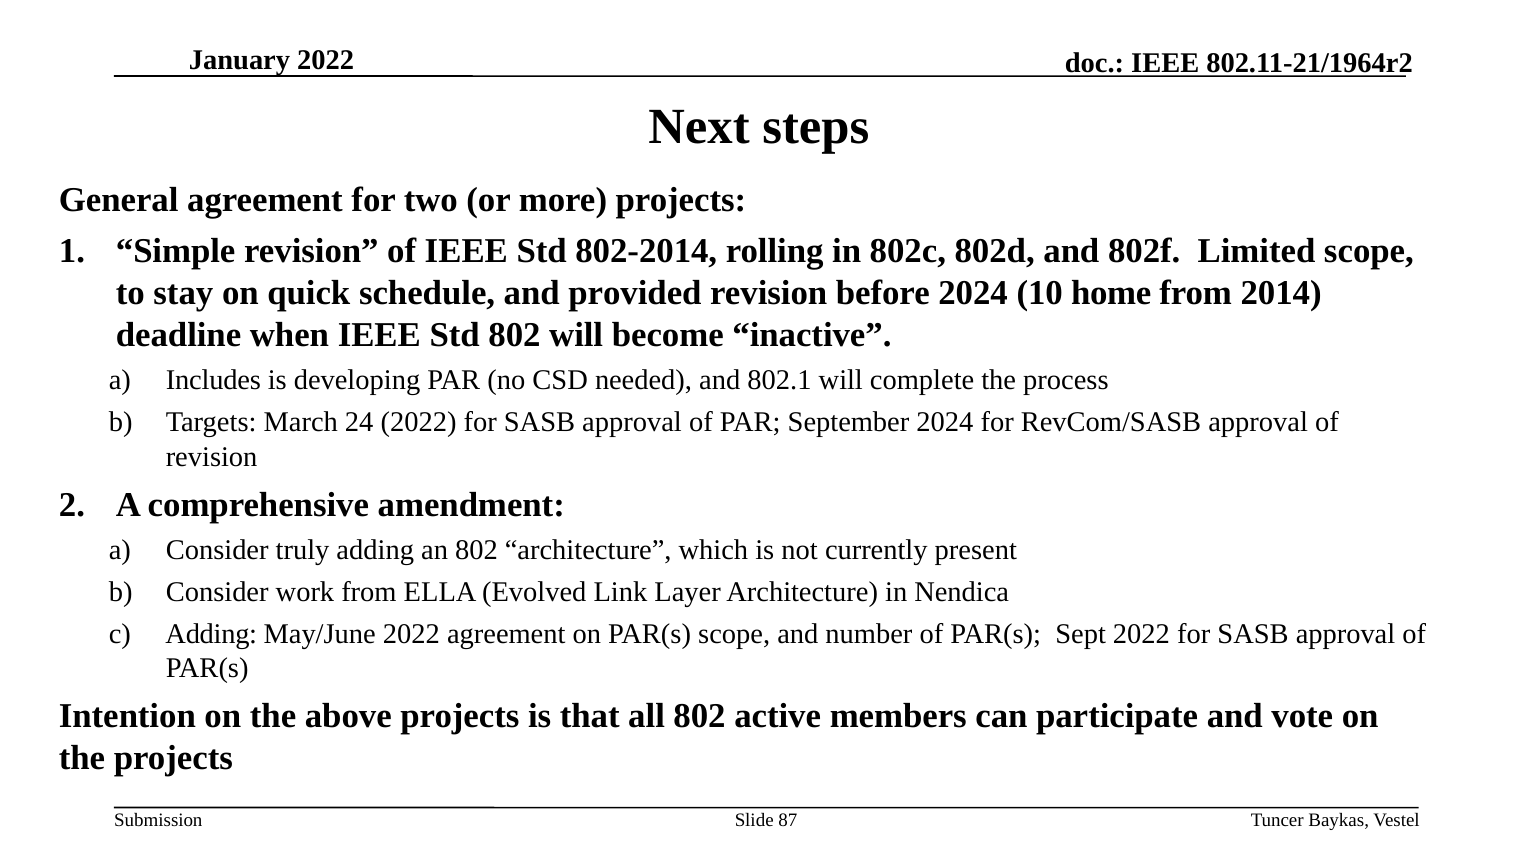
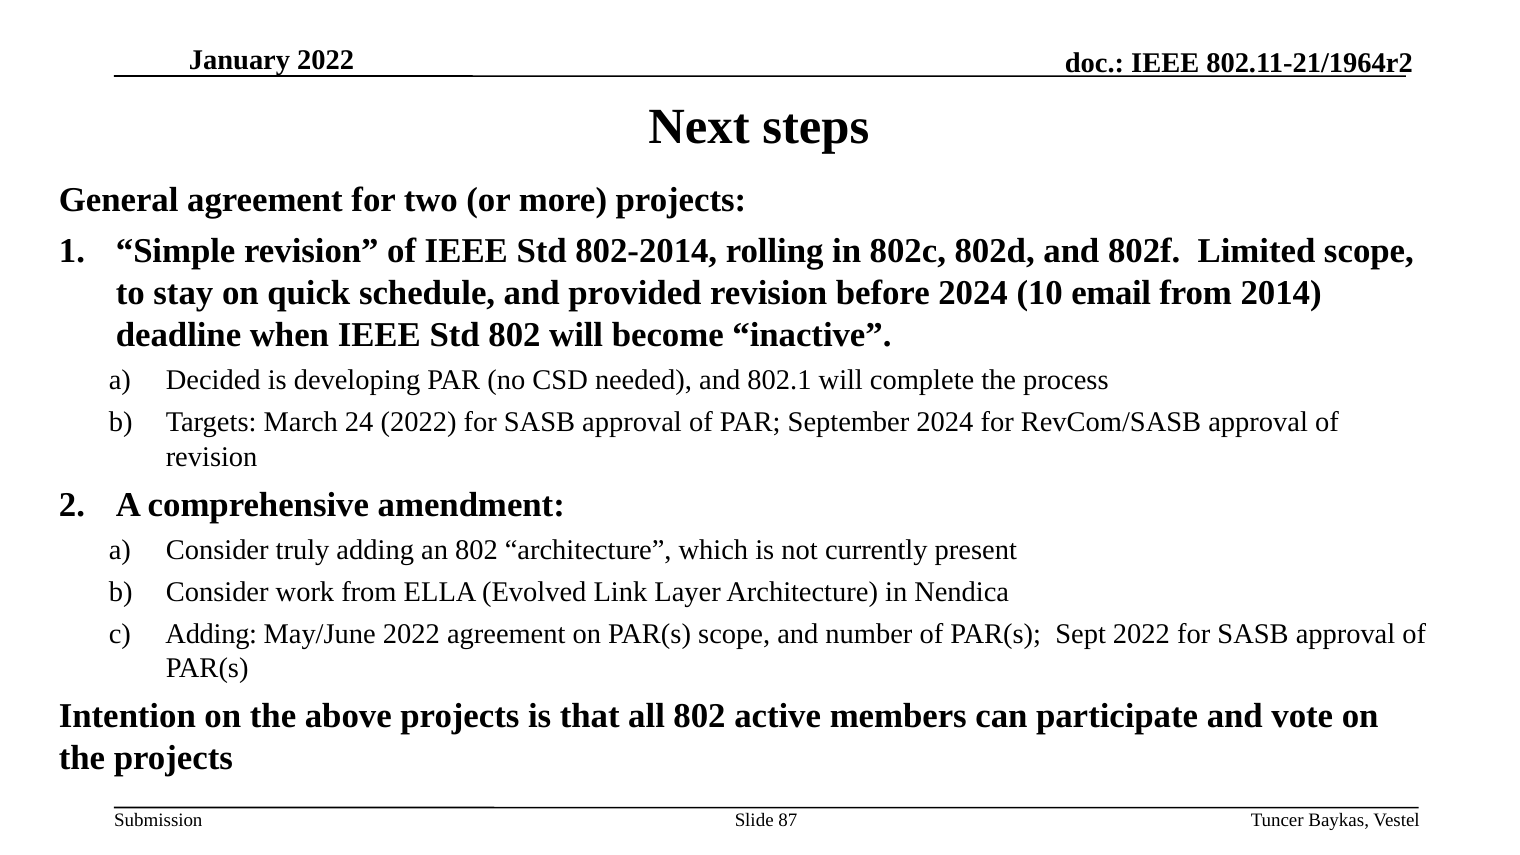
home: home -> email (1111, 293)
Includes: Includes -> Decided (213, 380)
